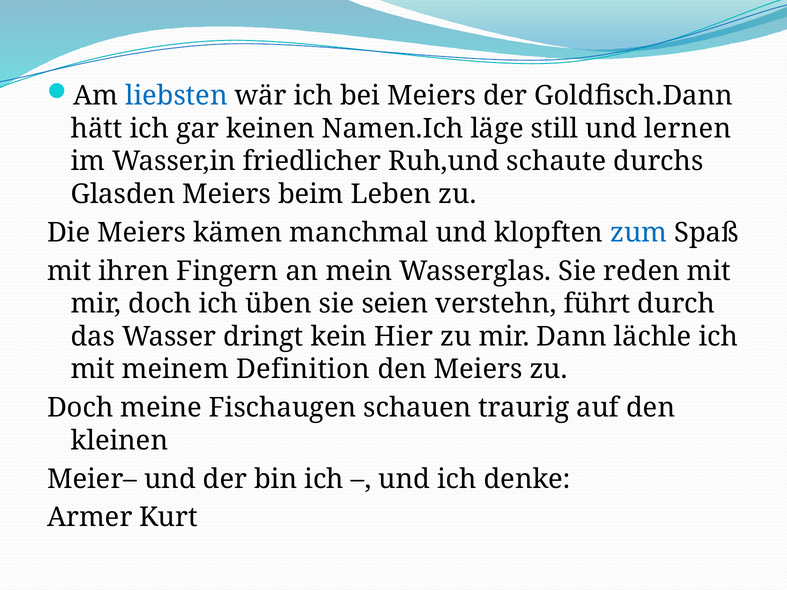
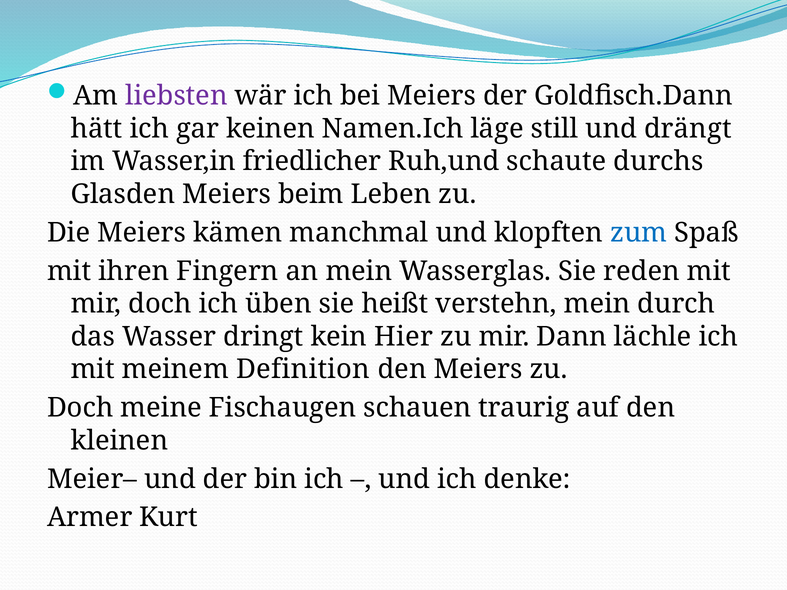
liebsten colour: blue -> purple (176, 96)
lernen: lernen -> drängt (688, 129)
seien: seien -> heißt (395, 304)
verstehn führt: führt -> mein (597, 304)
